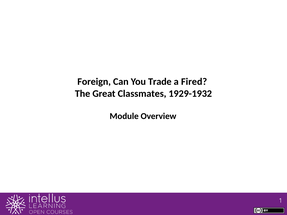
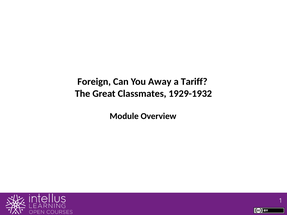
Trade: Trade -> Away (160, 82)
Fired: Fired -> Tariff (194, 82)
